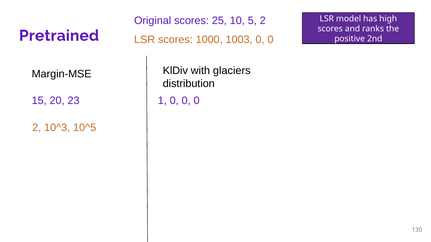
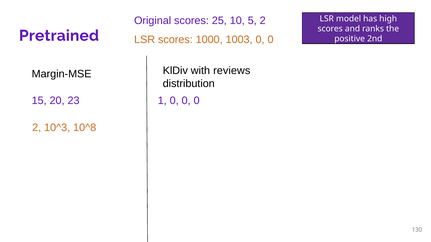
glaciers: glaciers -> reviews (232, 71)
10^5: 10^5 -> 10^8 (85, 128)
